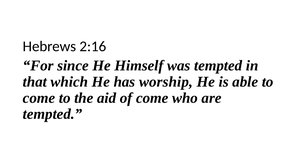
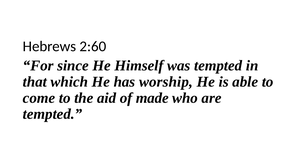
2:16: 2:16 -> 2:60 (93, 46)
of come: come -> made (152, 98)
